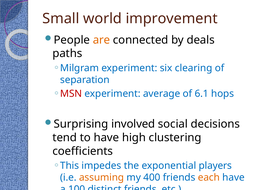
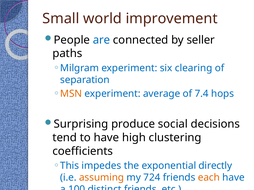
are colour: orange -> blue (101, 40)
deals: deals -> seller (201, 40)
MSN colour: red -> orange (71, 94)
6.1: 6.1 -> 7.4 (202, 94)
involved: involved -> produce (133, 124)
players: players -> directly (215, 166)
400: 400 -> 724 (152, 178)
